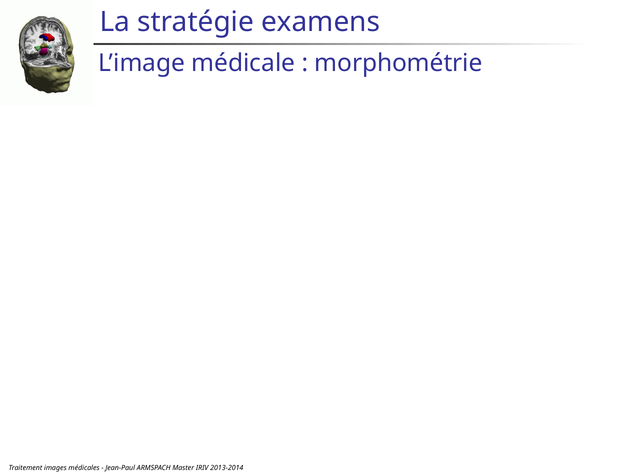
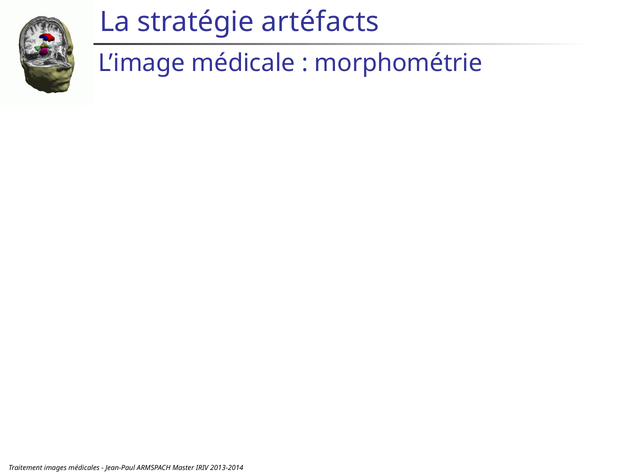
examens: examens -> artéfacts (320, 22)
